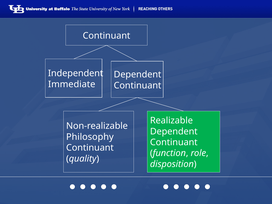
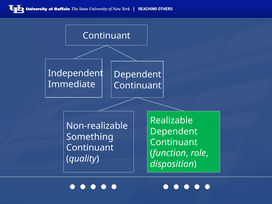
Philosophy: Philosophy -> Something (90, 137)
